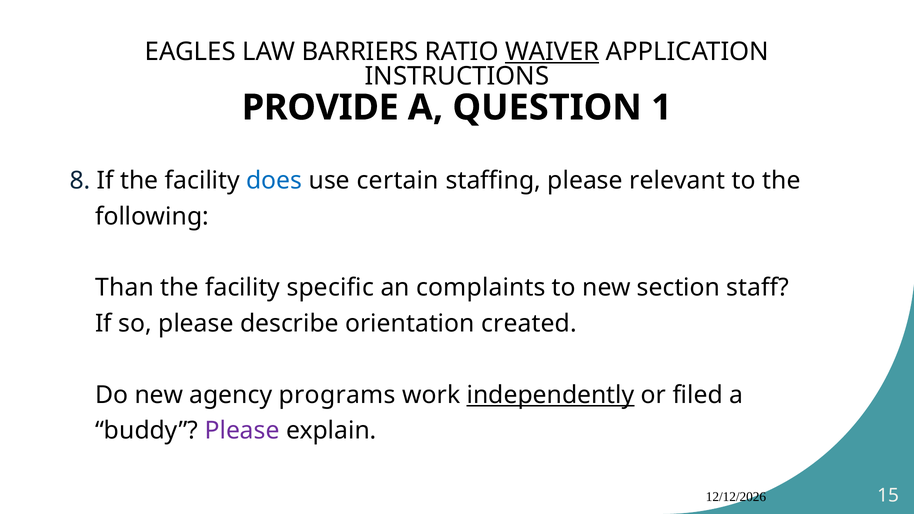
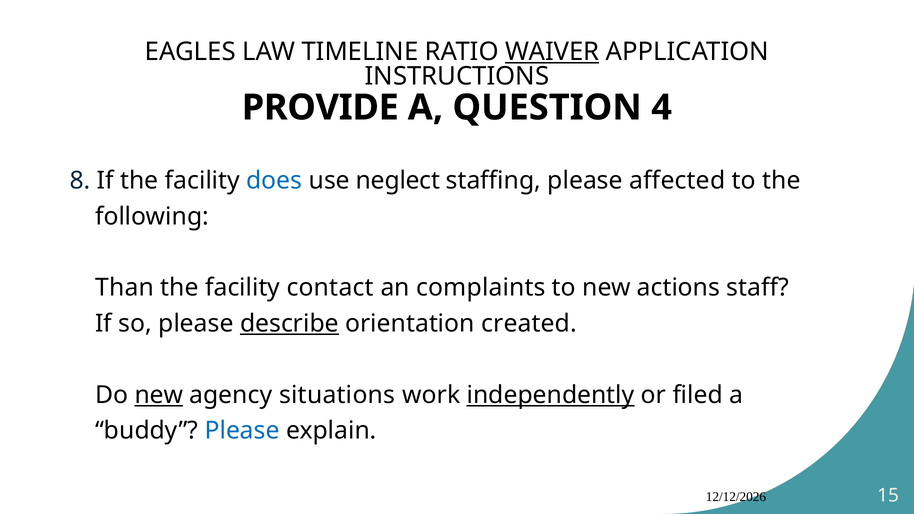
BARRIERS: BARRIERS -> TIMELINE (360, 52)
1: 1 -> 4 (662, 108)
certain: certain -> neglect (398, 181)
relevant: relevant -> affected (677, 181)
specific: specific -> contact (330, 288)
section: section -> actions (678, 288)
describe underline: none -> present (289, 324)
new underline: none -> present (159, 395)
programs: programs -> situations (337, 395)
Please colour: purple -> blue (242, 431)
